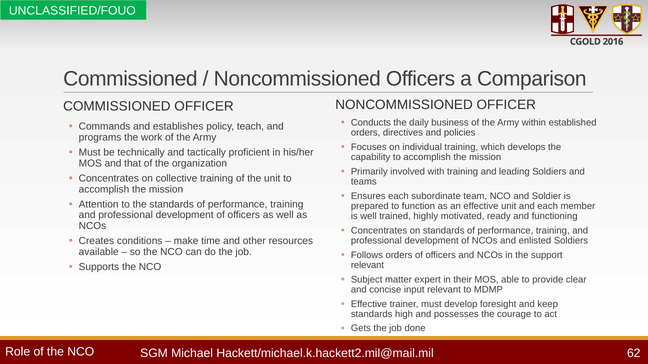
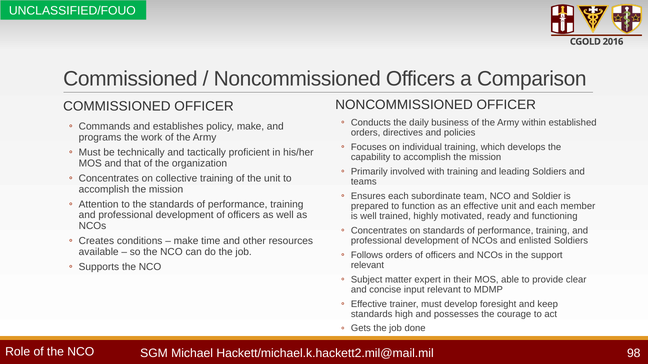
policy teach: teach -> make (250, 127)
62: 62 -> 98 (634, 354)
